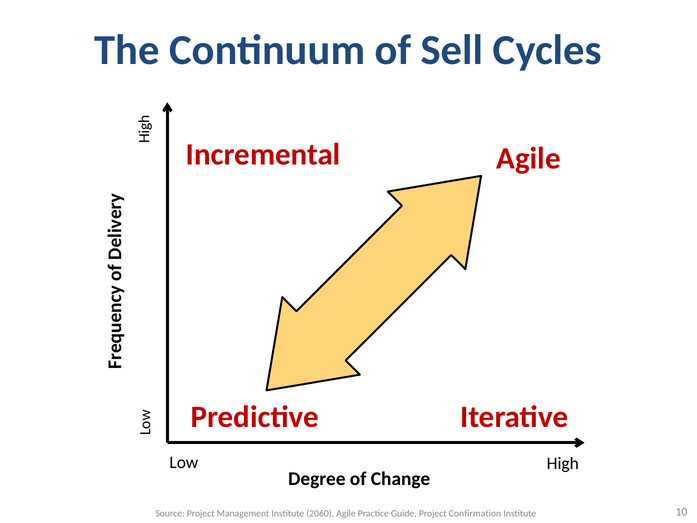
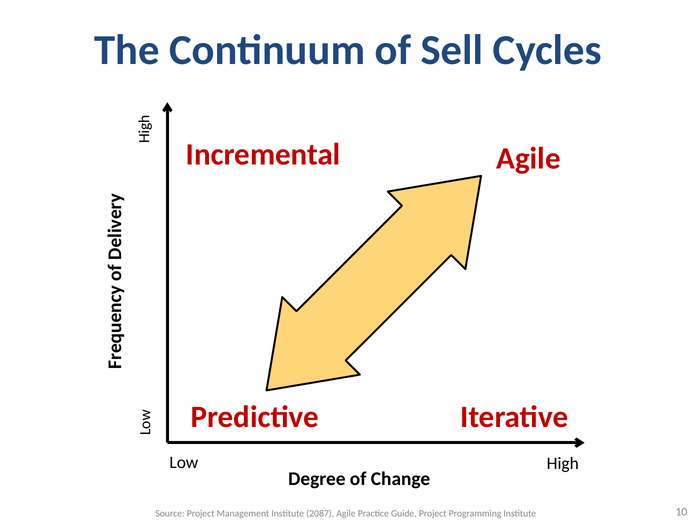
2060: 2060 -> 2087 (320, 513)
Confirmation: Confirmation -> Programming (475, 513)
